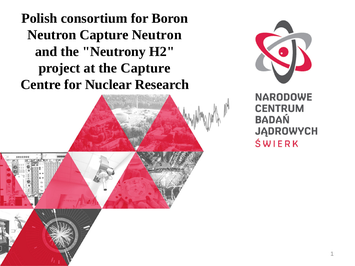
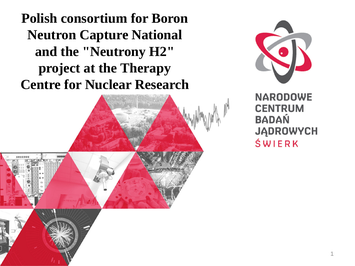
Capture Neutron: Neutron -> National (157, 35)
the Capture: Capture -> Therapy (146, 68)
